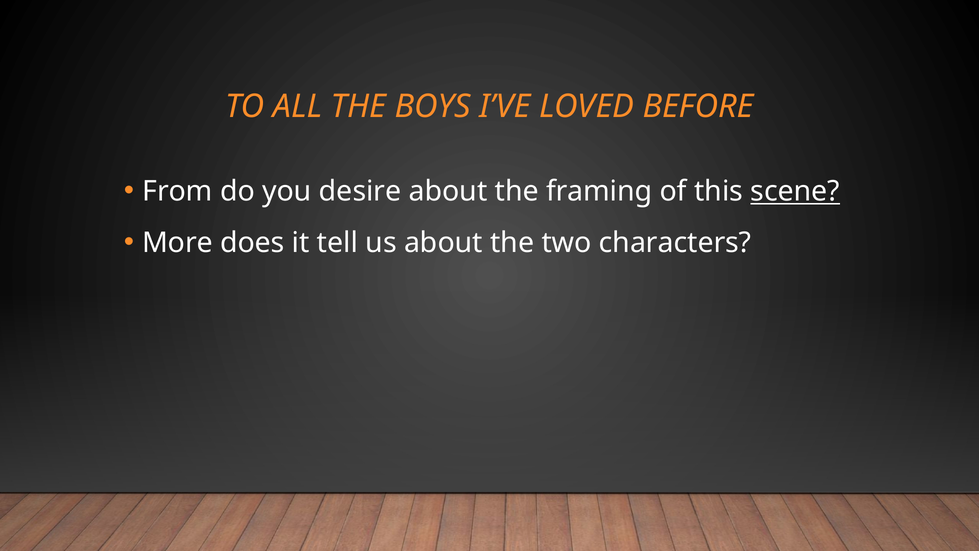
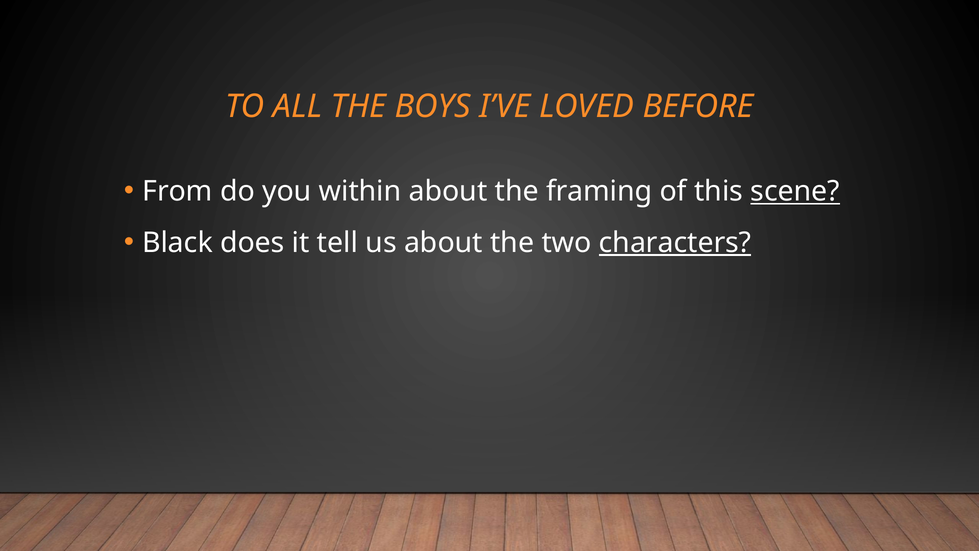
desire: desire -> within (360, 191)
More: More -> Black (178, 243)
characters underline: none -> present (675, 243)
